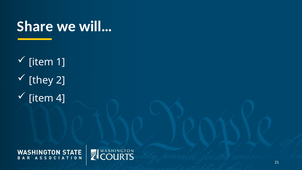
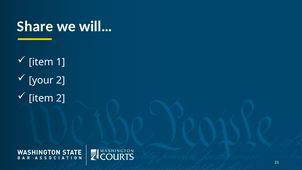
they: they -> your (41, 80)
item 4: 4 -> 2 (61, 98)
